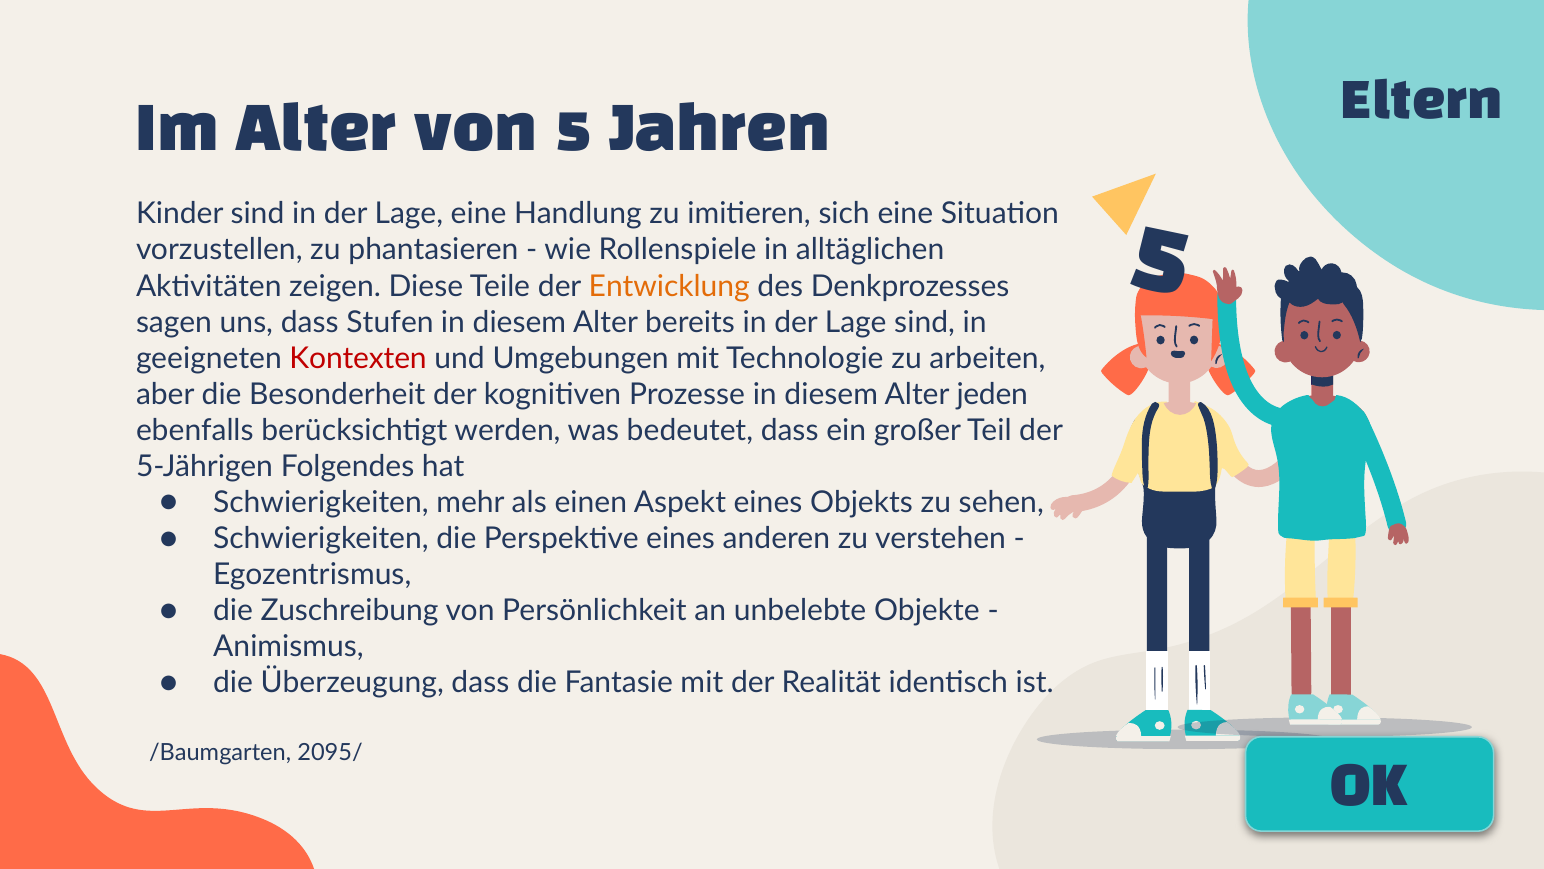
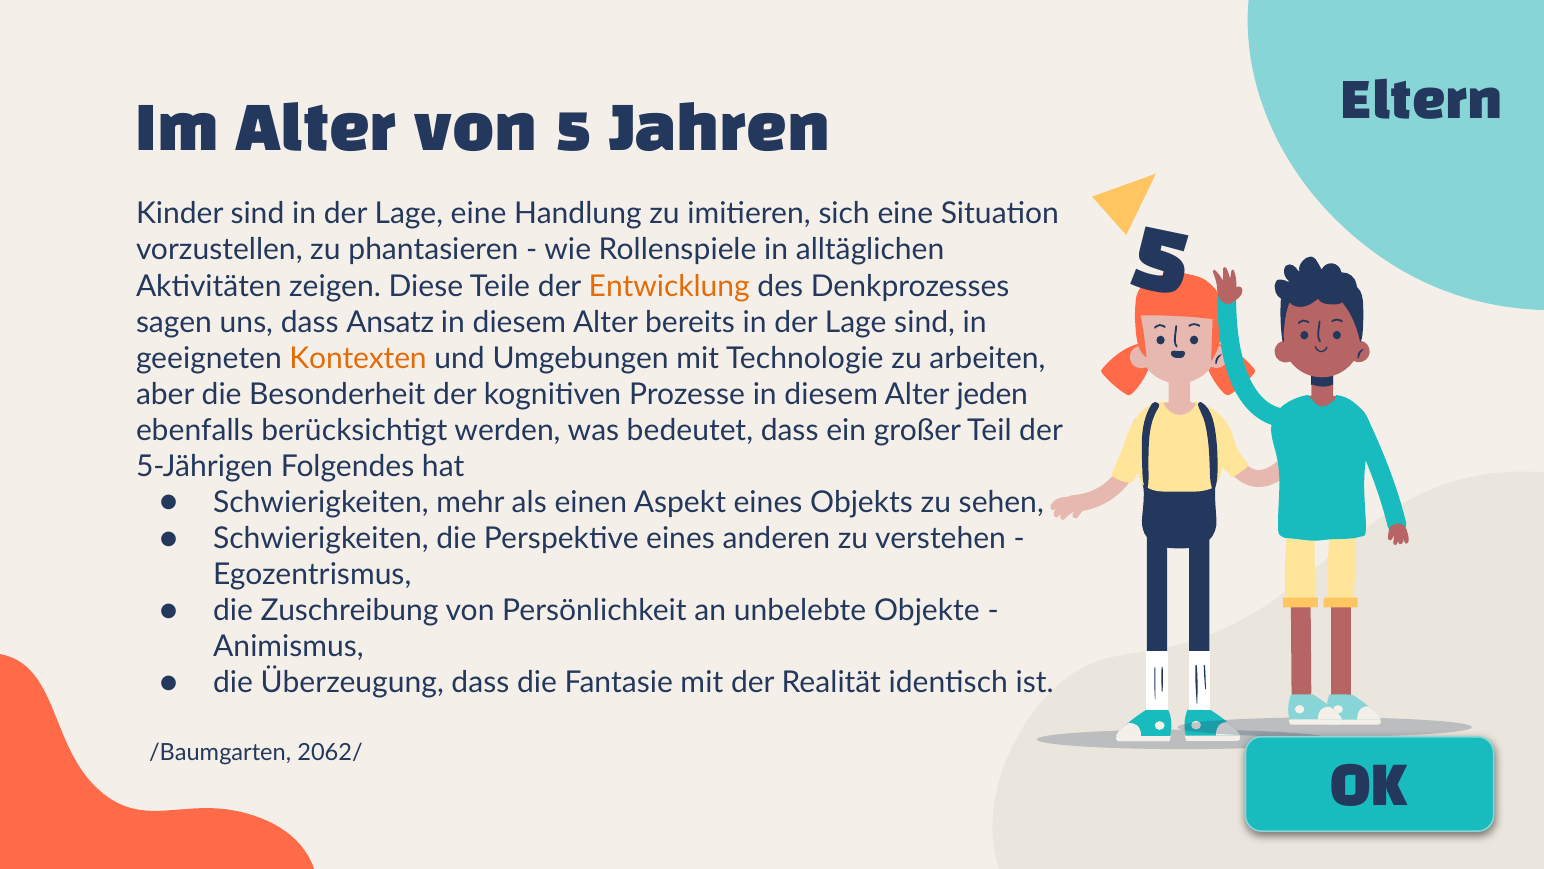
Stufen: Stufen -> Ansatz (390, 322)
Kontexten colour: red -> orange (358, 358)
2095/: 2095/ -> 2062/ (330, 753)
